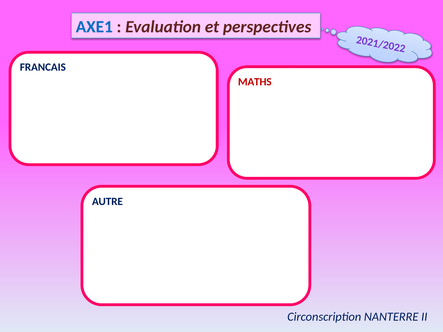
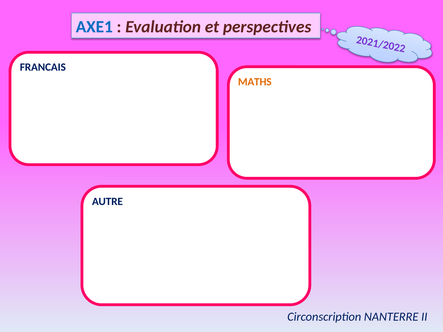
MATHS colour: red -> orange (255, 82)
